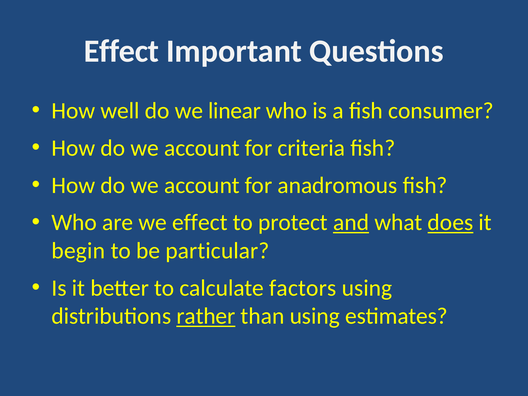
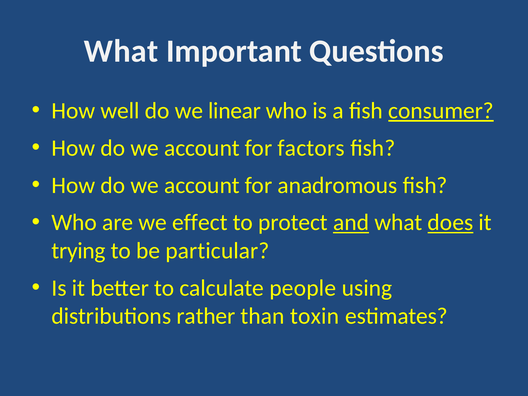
Effect: Effect -> What (121, 51)
consumer underline: none -> present (441, 111)
criteria: criteria -> factors (311, 148)
begin: begin -> trying (79, 251)
factors: factors -> people (303, 288)
rather underline: present -> none (206, 316)
than using: using -> toxin (315, 316)
